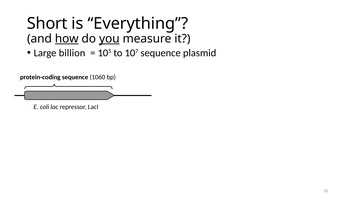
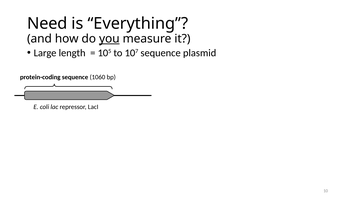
Short: Short -> Need (47, 23)
how underline: present -> none (67, 39)
billion: billion -> length (72, 53)
